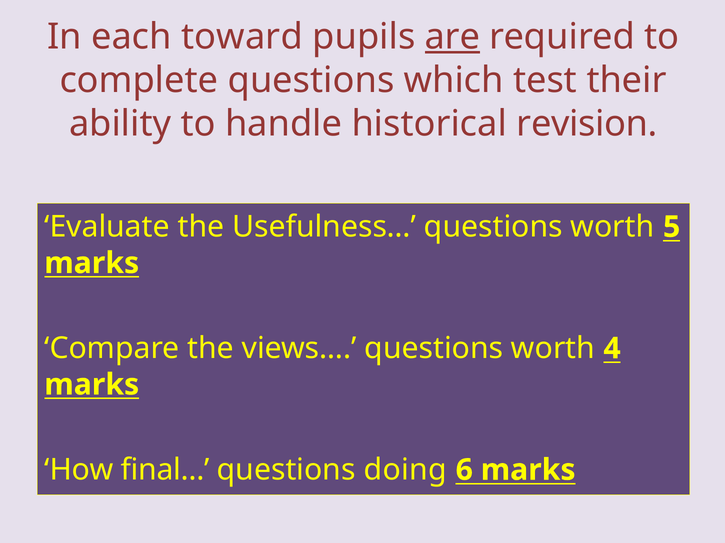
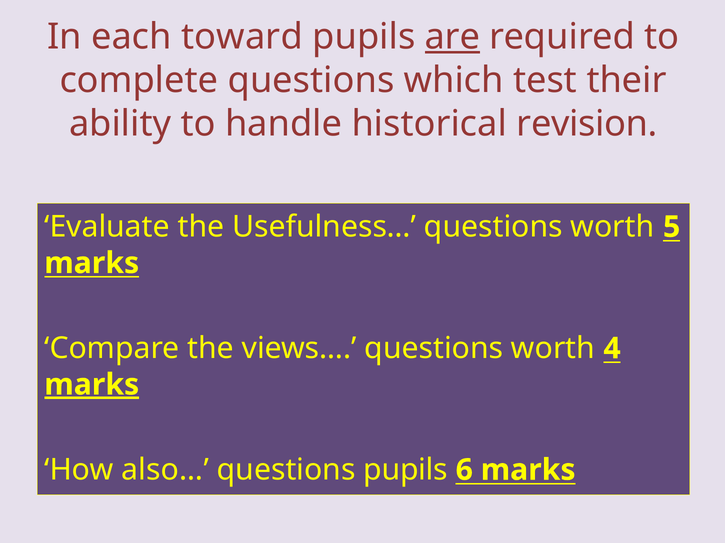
marks underline: none -> present (92, 385)
final…: final… -> also… (165, 471)
questions doing: doing -> pupils (406, 471)
